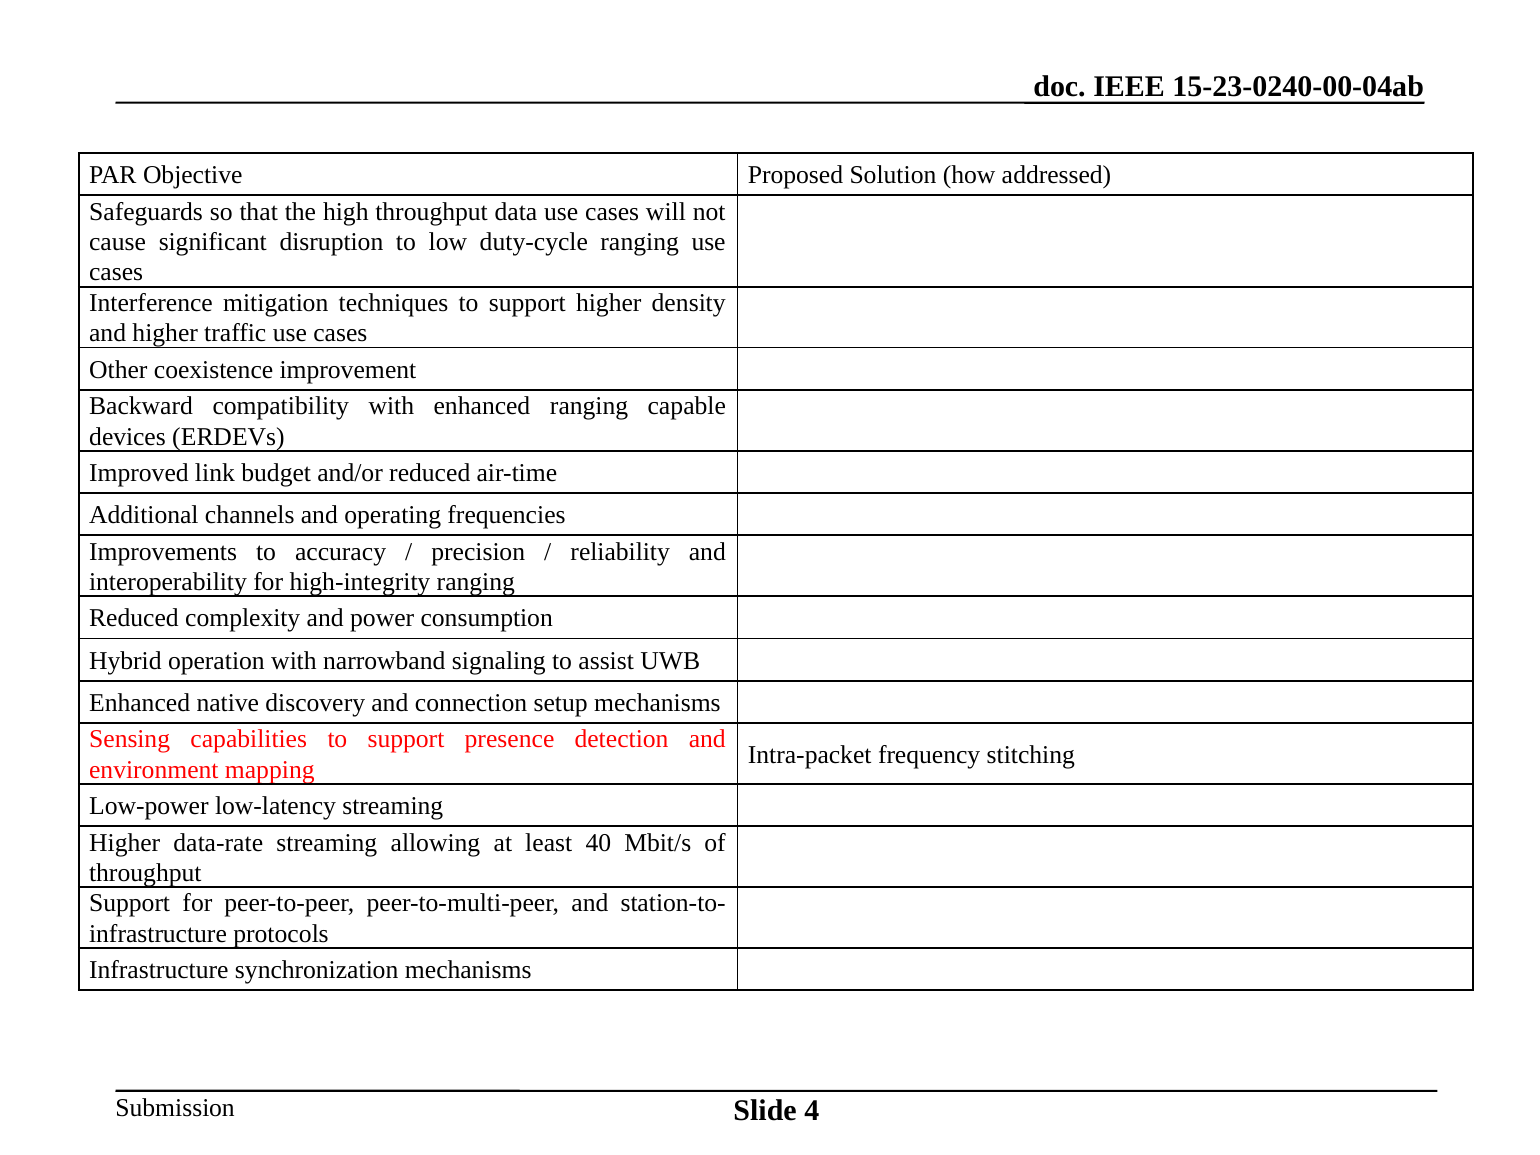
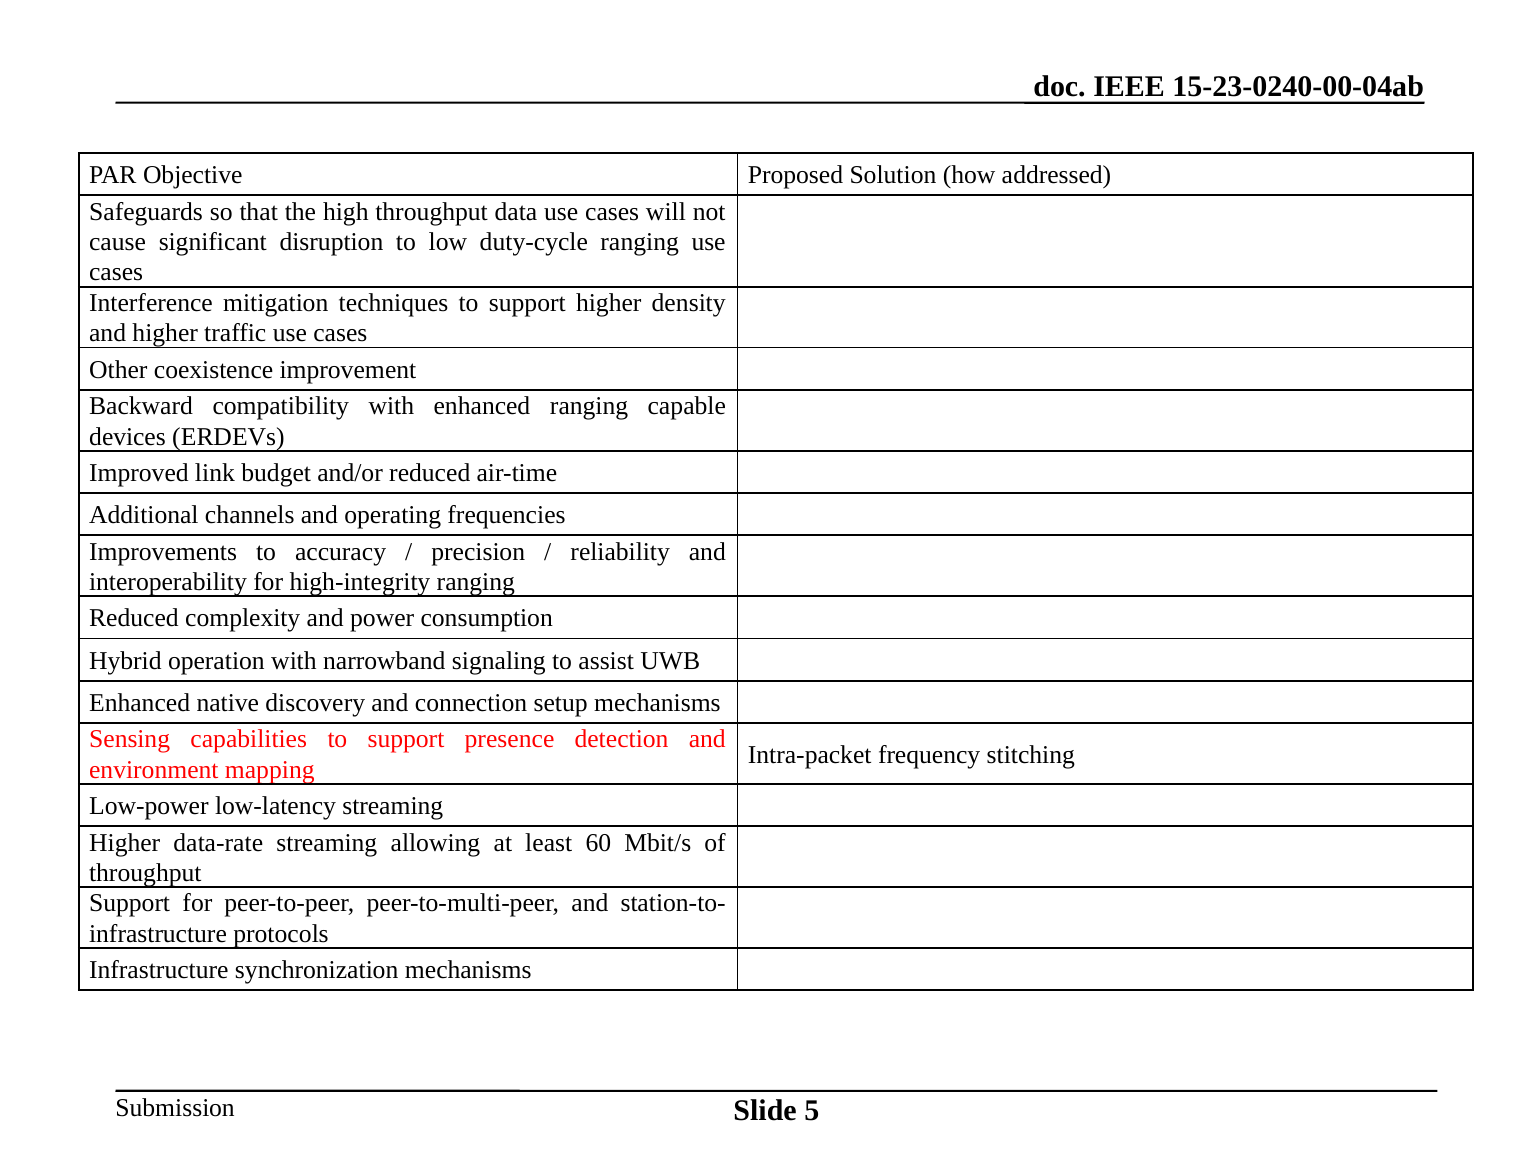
40: 40 -> 60 (598, 843)
4: 4 -> 5 (812, 1111)
